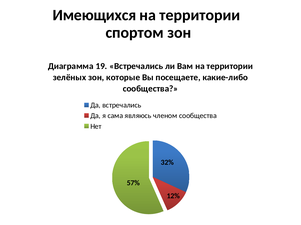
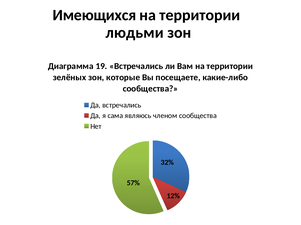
спортом: спортом -> людьми (135, 33)
